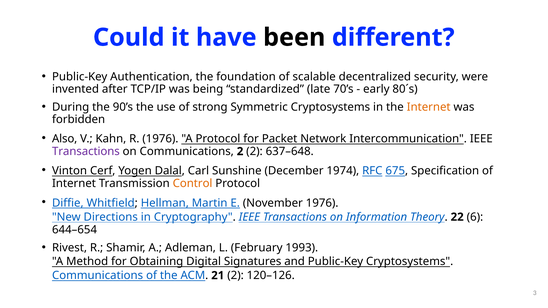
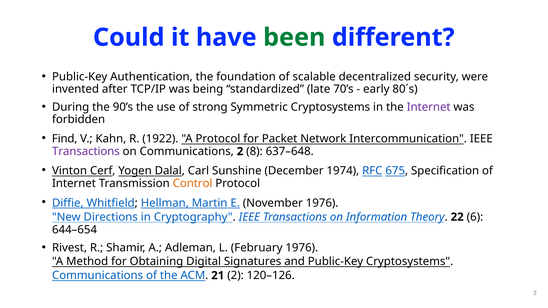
been colour: black -> green (294, 37)
Internet colour: orange -> purple (429, 107)
Also: Also -> Find (65, 139)
R 1976: 1976 -> 1922 (160, 139)
2 2: 2 -> 8 (254, 152)
February 1993: 1993 -> 1976 (302, 248)
